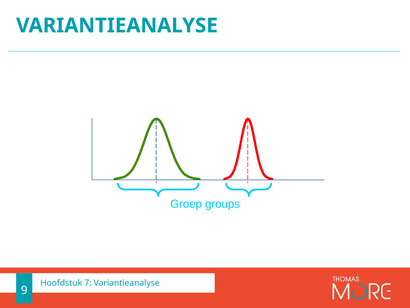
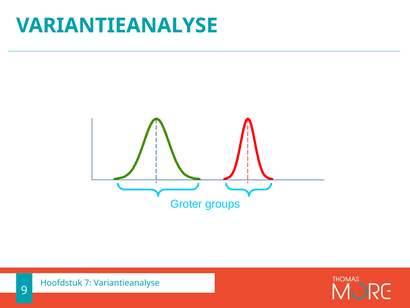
Groep: Groep -> Groter (186, 204)
